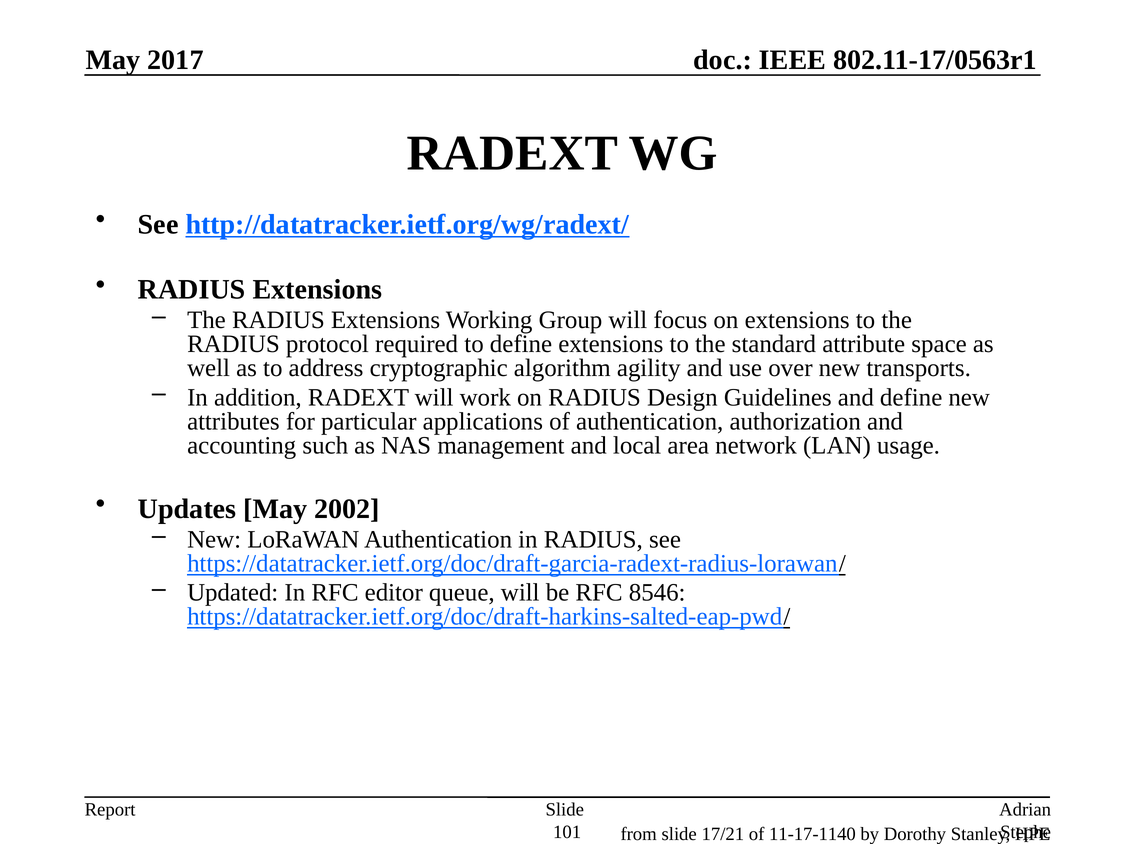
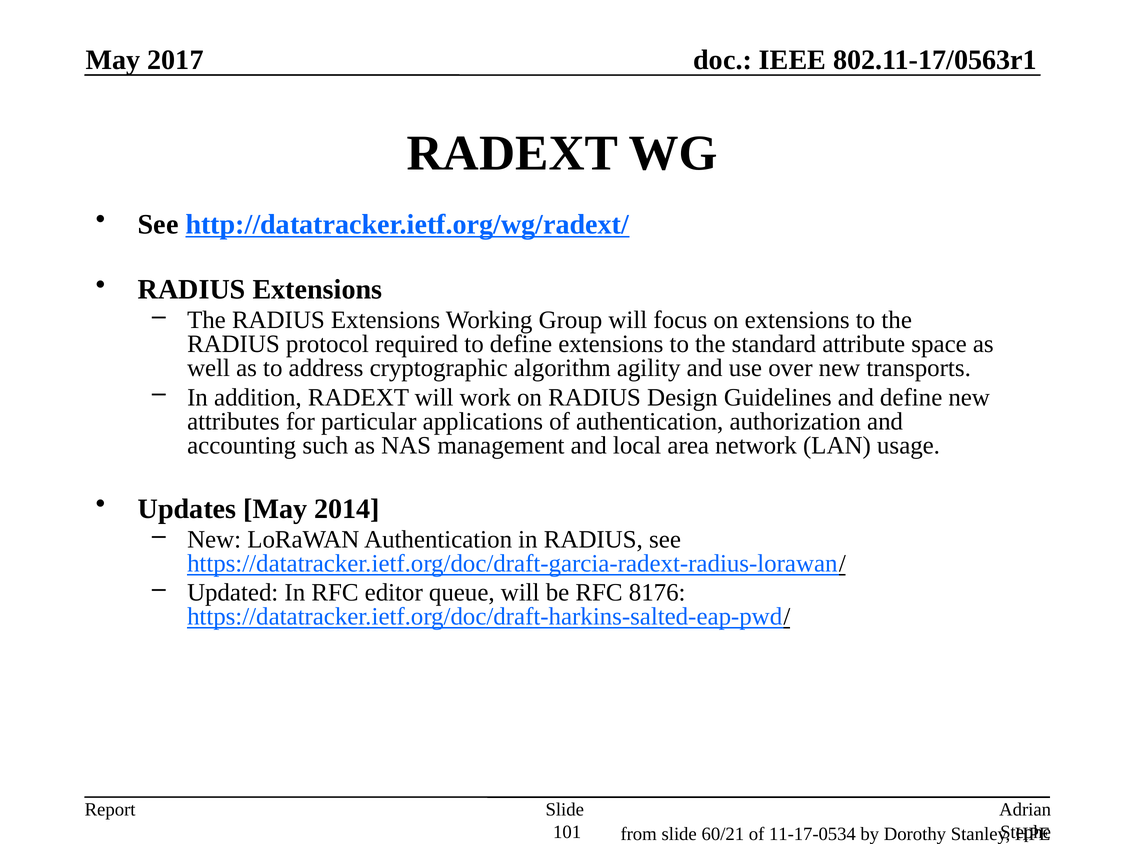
2002: 2002 -> 2014 (347, 509)
8546: 8546 -> 8176 (657, 592)
17/21: 17/21 -> 60/21 (723, 834)
11-17-1140: 11-17-1140 -> 11-17-0534 (812, 834)
